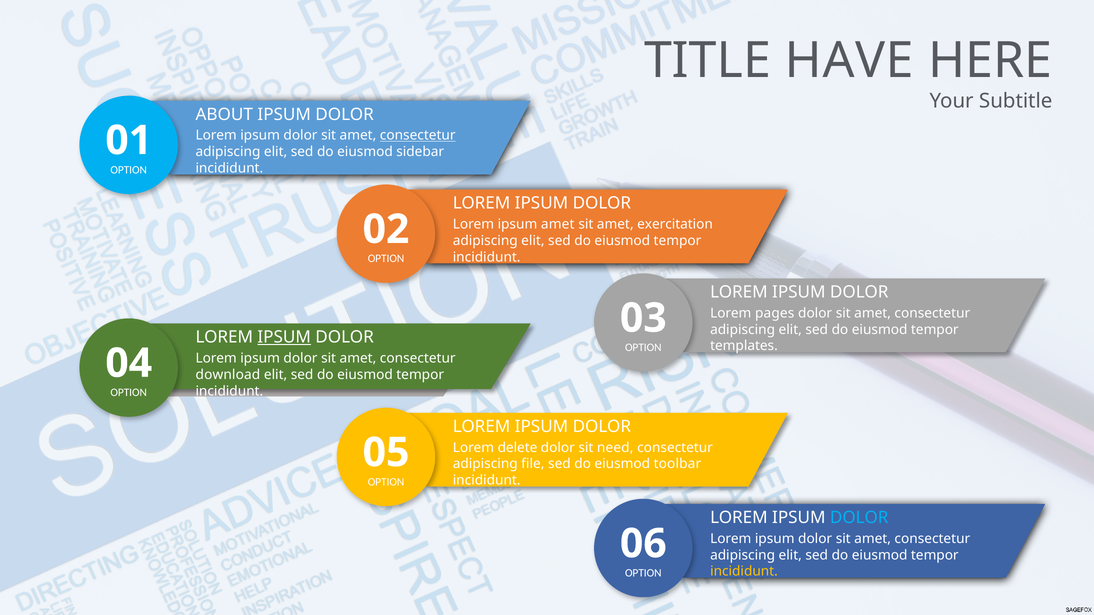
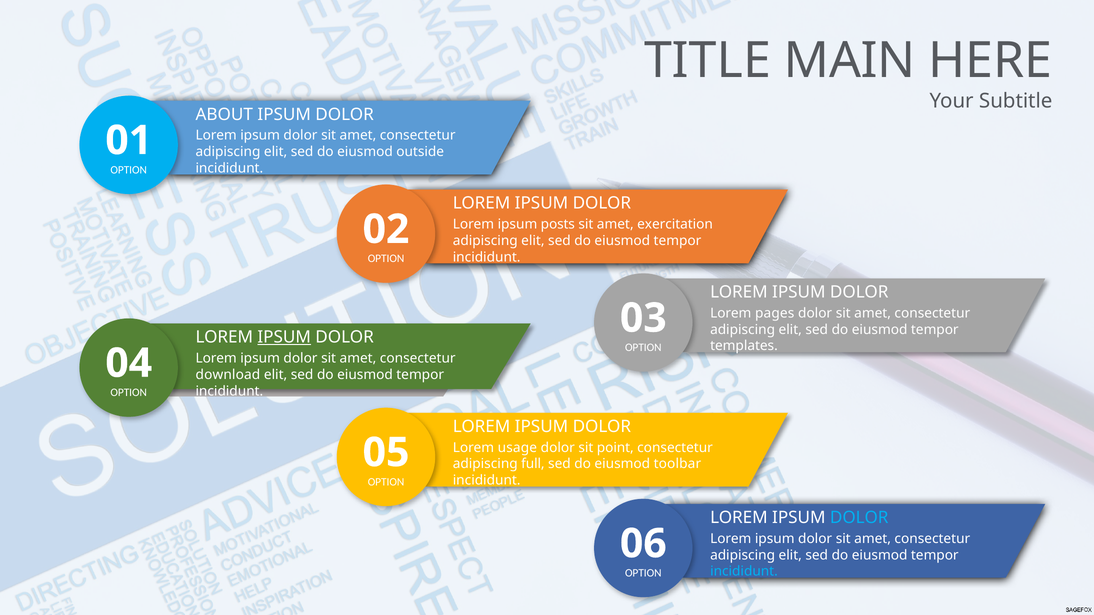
HAVE: HAVE -> MAIN (850, 61)
consectetur underline: present -> none (418, 136)
sidebar: sidebar -> outside (420, 152)
ipsum amet: amet -> posts (558, 224)
delete: delete -> usage (517, 448)
need: need -> point (615, 448)
file: file -> full (533, 464)
incididunt colour: yellow -> light blue (744, 572)
